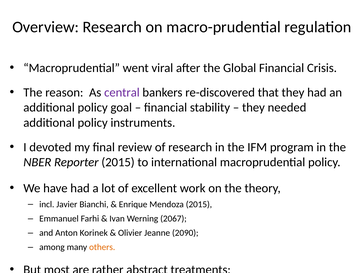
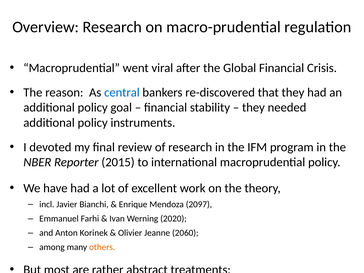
central colour: purple -> blue (122, 92)
Mendoza 2015: 2015 -> 2097 (199, 204)
2067: 2067 -> 2020 (173, 219)
2090: 2090 -> 2060 (185, 233)
